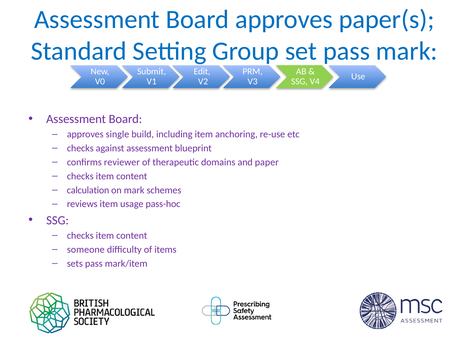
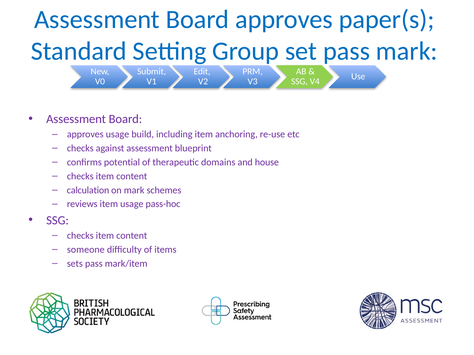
approves single: single -> usage (117, 135)
reviewer: reviewer -> potential (122, 162)
paper: paper -> house (267, 162)
